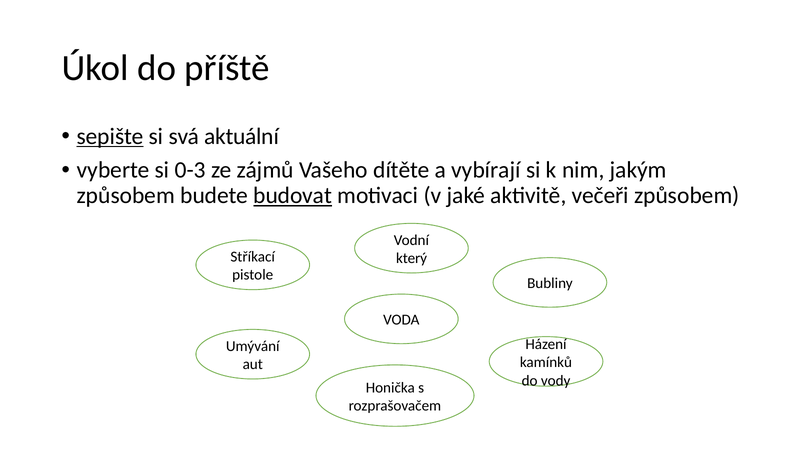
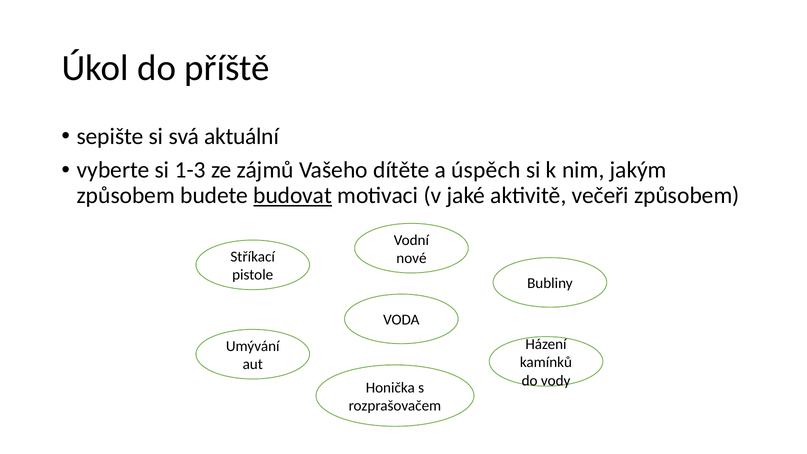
sepište underline: present -> none (110, 136)
0-3: 0-3 -> 1-3 (190, 170)
vybírají: vybírají -> úspěch (486, 170)
který: který -> nové (411, 258)
